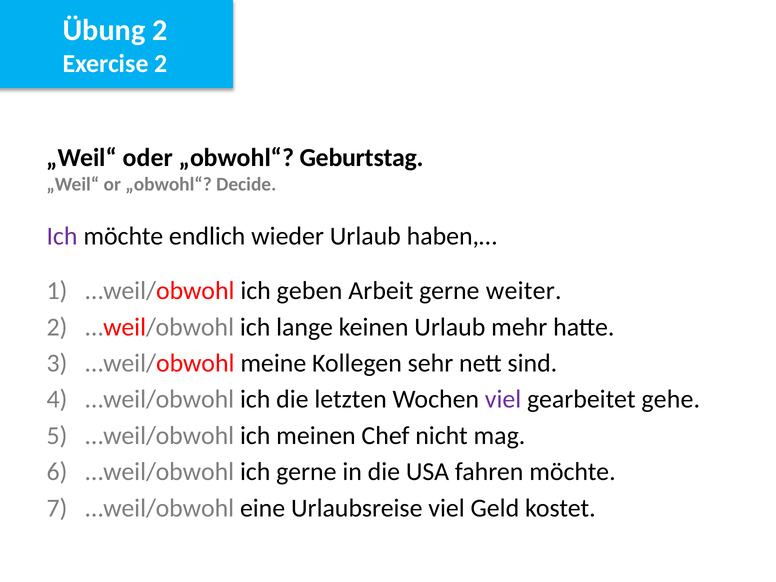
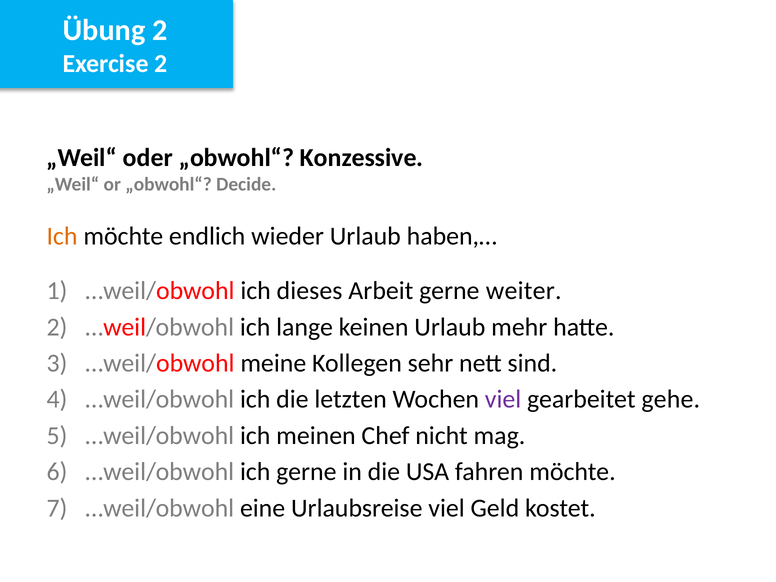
Geburtstag: Geburtstag -> Konzessive (362, 158)
Ich colour: purple -> orange (62, 236)
geben: geben -> dieses (310, 291)
